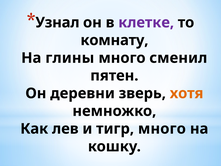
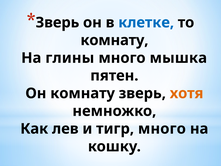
Узнал: Узнал -> Зверь (57, 22)
клетке colour: purple -> blue (146, 22)
сменил: сменил -> мышка (178, 58)
Он деревни: деревни -> комнату (83, 93)
